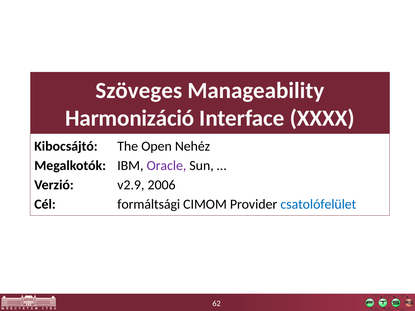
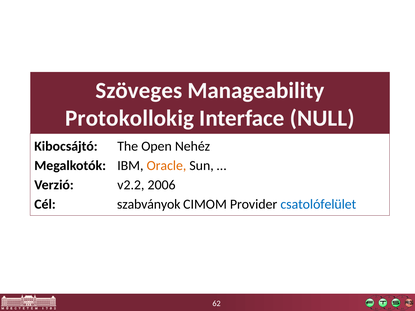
Harmonizáció: Harmonizáció -> Protokollokig (130, 118)
XXXX: XXXX -> NULL (322, 118)
Oracle colour: purple -> orange (166, 166)
v2.9: v2.9 -> v2.2 (131, 185)
formáltsági: formáltsági -> szabványok (149, 205)
